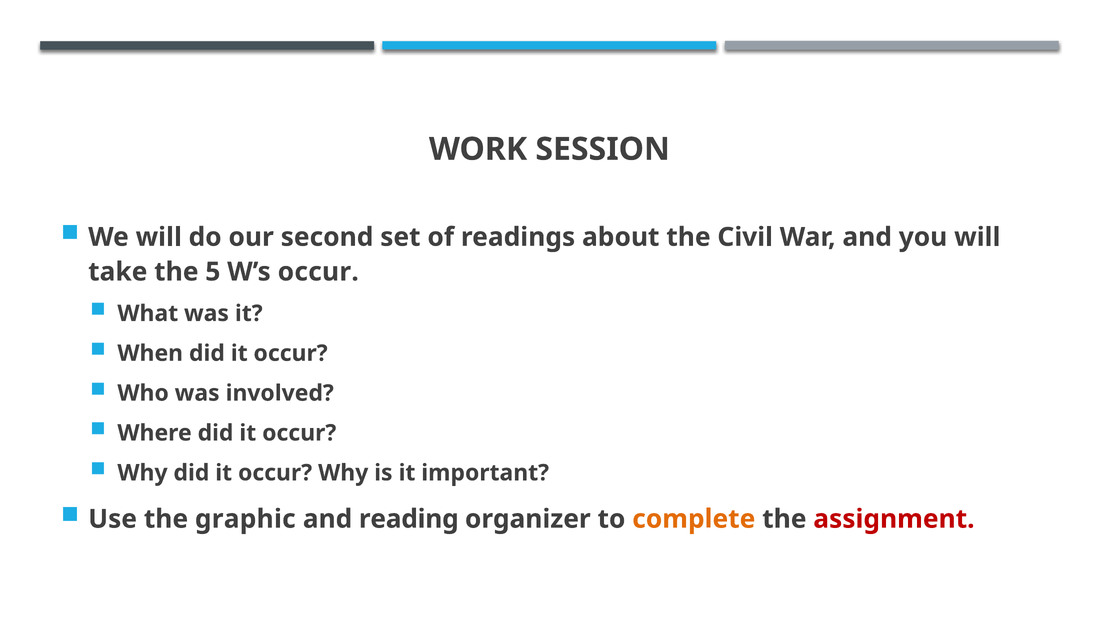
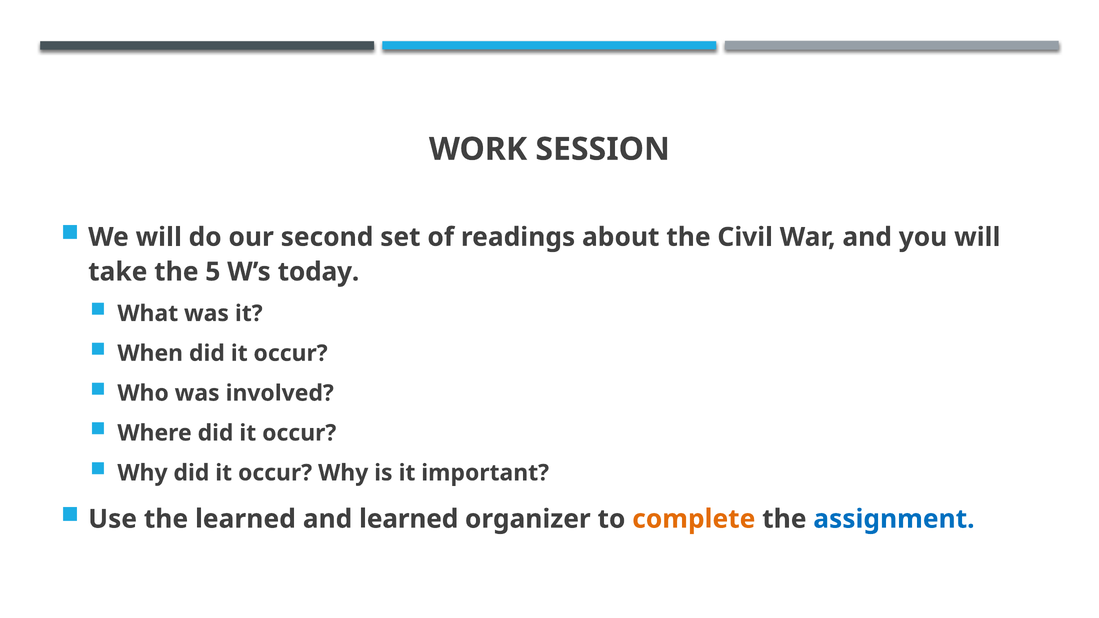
W’s occur: occur -> today (318, 272)
the graphic: graphic -> learned (245, 519)
and reading: reading -> learned (409, 519)
assignment colour: red -> blue (894, 519)
